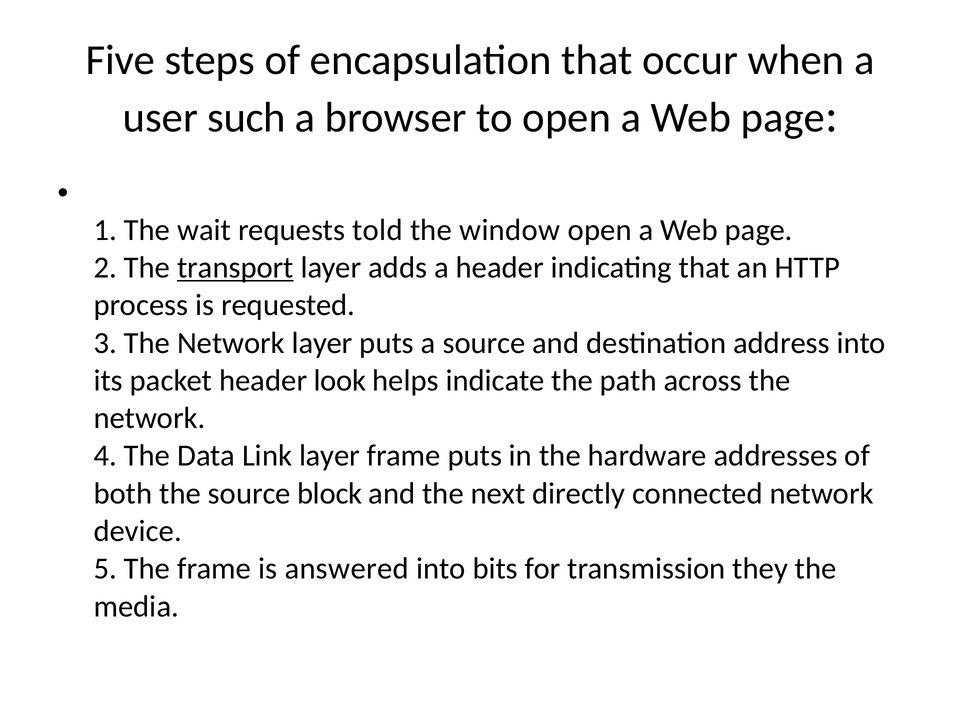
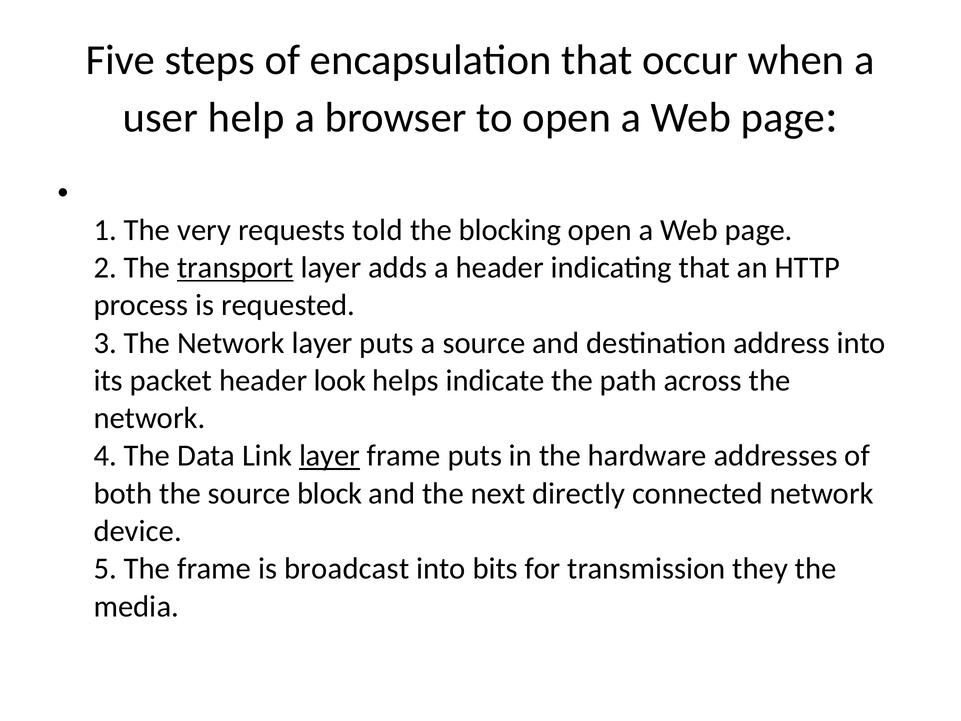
such: such -> help (246, 118)
wait: wait -> very (204, 230)
window: window -> blocking (510, 230)
layer underline: none -> present (330, 456)
answered: answered -> broadcast (347, 569)
